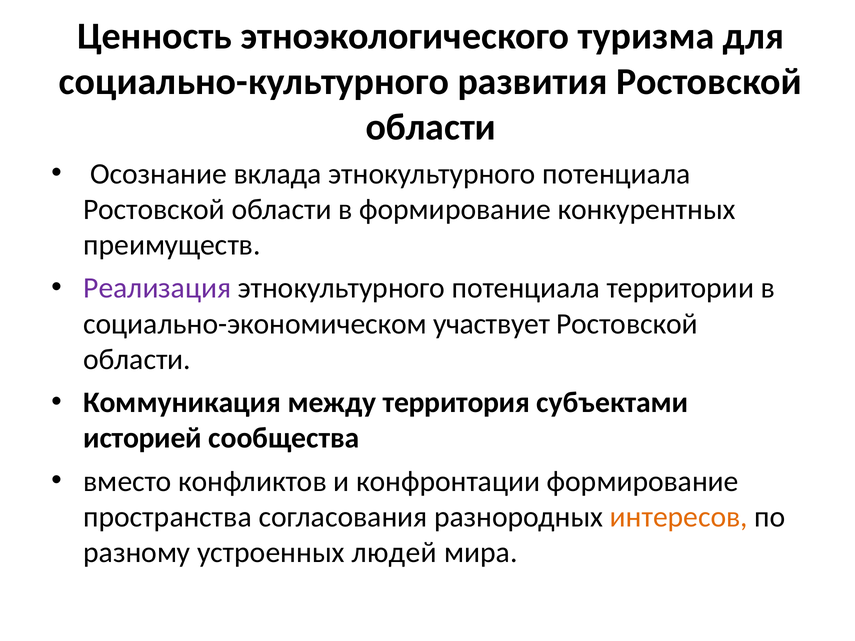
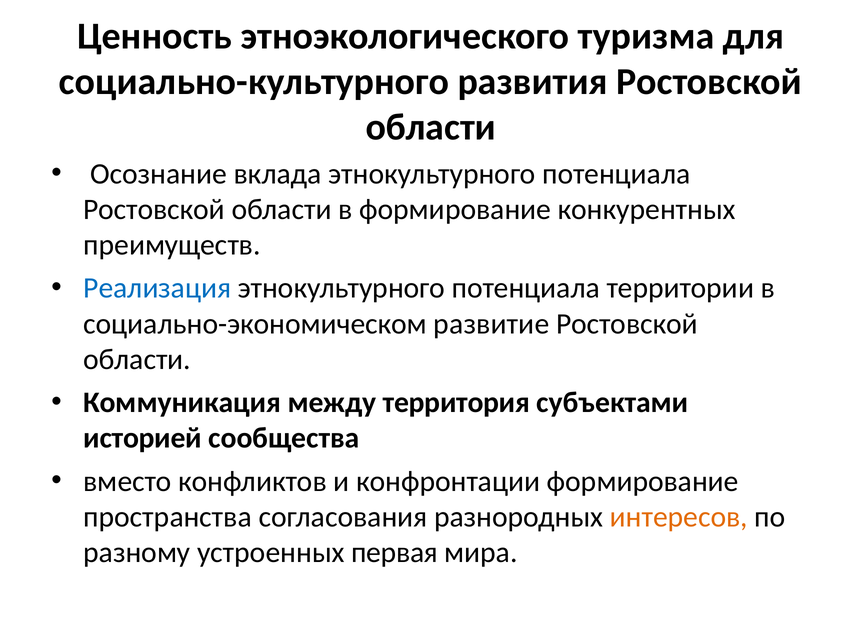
Реализация colour: purple -> blue (157, 288)
участвует: участвует -> развитие (491, 324)
людей: людей -> первая (395, 553)
